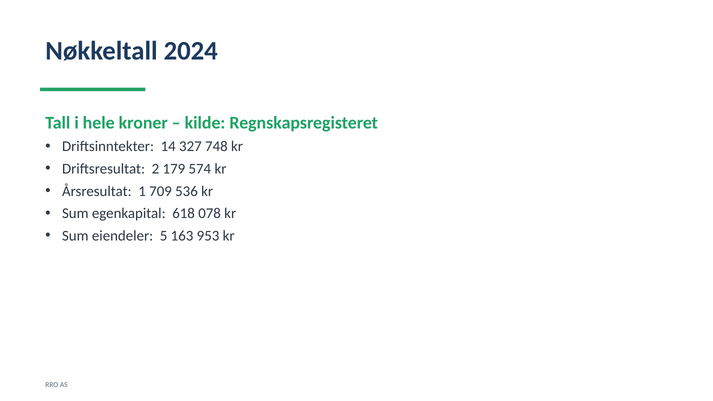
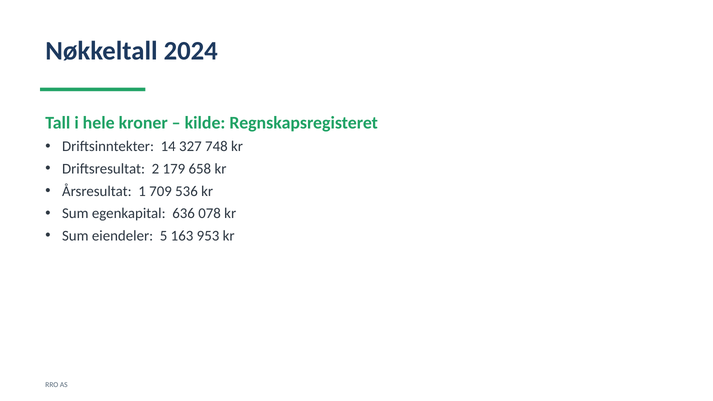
574: 574 -> 658 (200, 169)
618: 618 -> 636 (184, 213)
